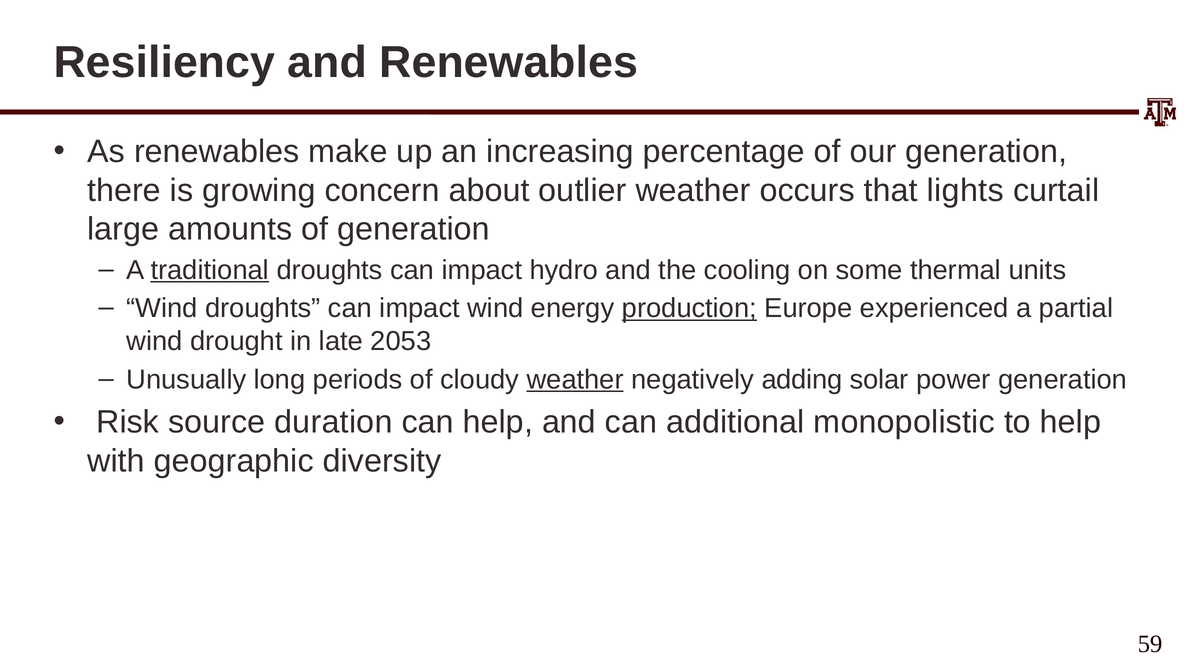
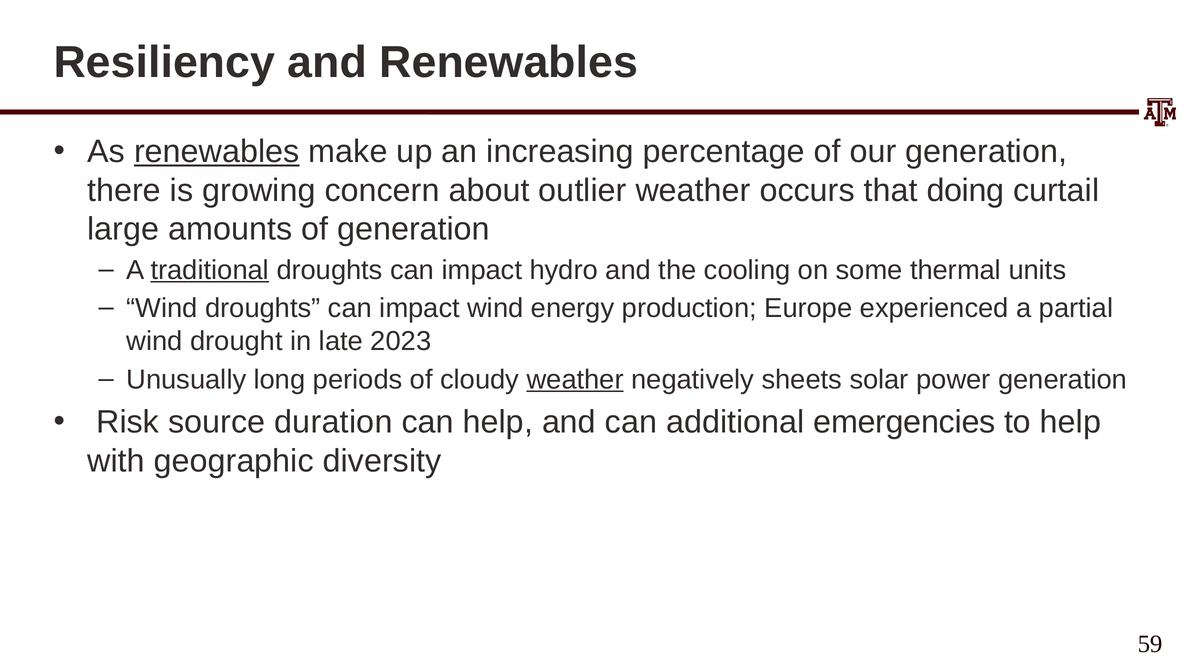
renewables underline: none -> present (217, 152)
lights: lights -> doing (966, 190)
production underline: present -> none (689, 308)
2053: 2053 -> 2023 (401, 341)
adding: adding -> sheets (802, 379)
monopolistic: monopolistic -> emergencies (904, 422)
